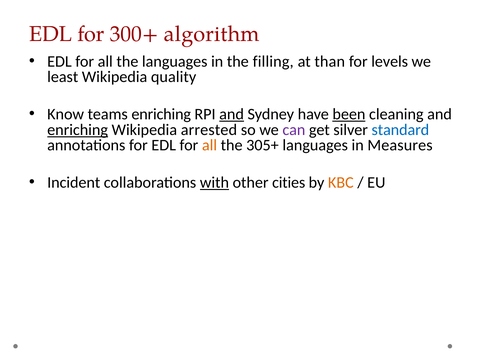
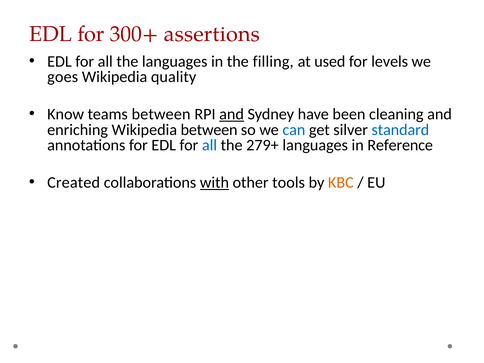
algorithm: algorithm -> assertions (212, 34)
than: than -> used (330, 61)
least: least -> goes (63, 77)
teams enriching: enriching -> between (161, 114)
been underline: present -> none (349, 114)
enriching underline: present -> none (78, 130)
Wikipedia arrested: arrested -> between (209, 130)
can colour: purple -> blue (294, 130)
all colour: orange -> blue (210, 145)
305+: 305+ -> 279+ (262, 145)
Measures: Measures -> Reference (400, 145)
Incident: Incident -> Created (74, 183)
cities: cities -> tools (289, 183)
